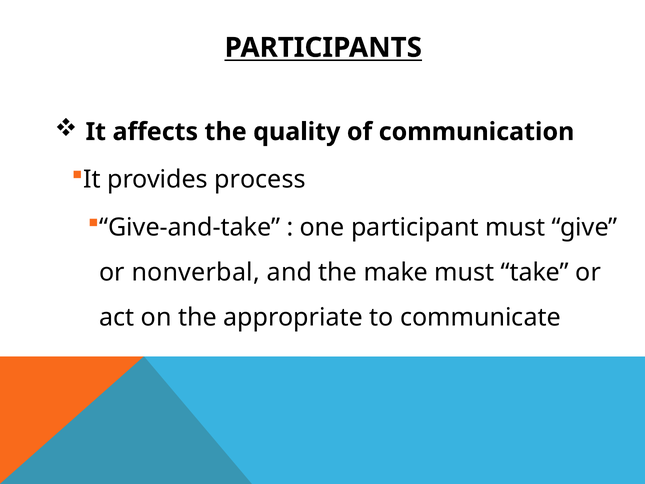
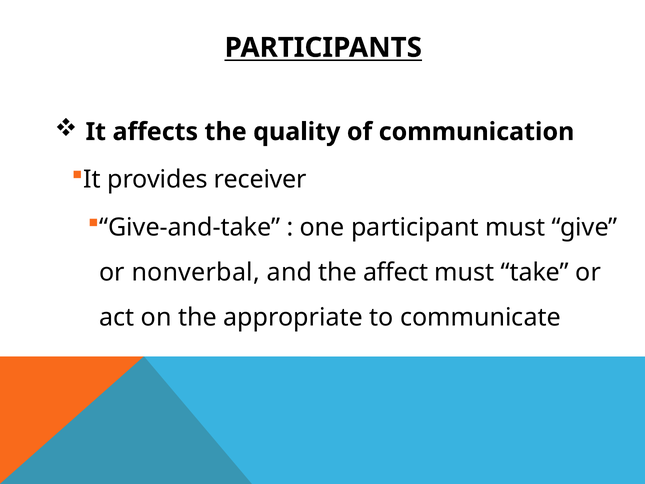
process: process -> receiver (260, 179)
make: make -> affect (396, 272)
